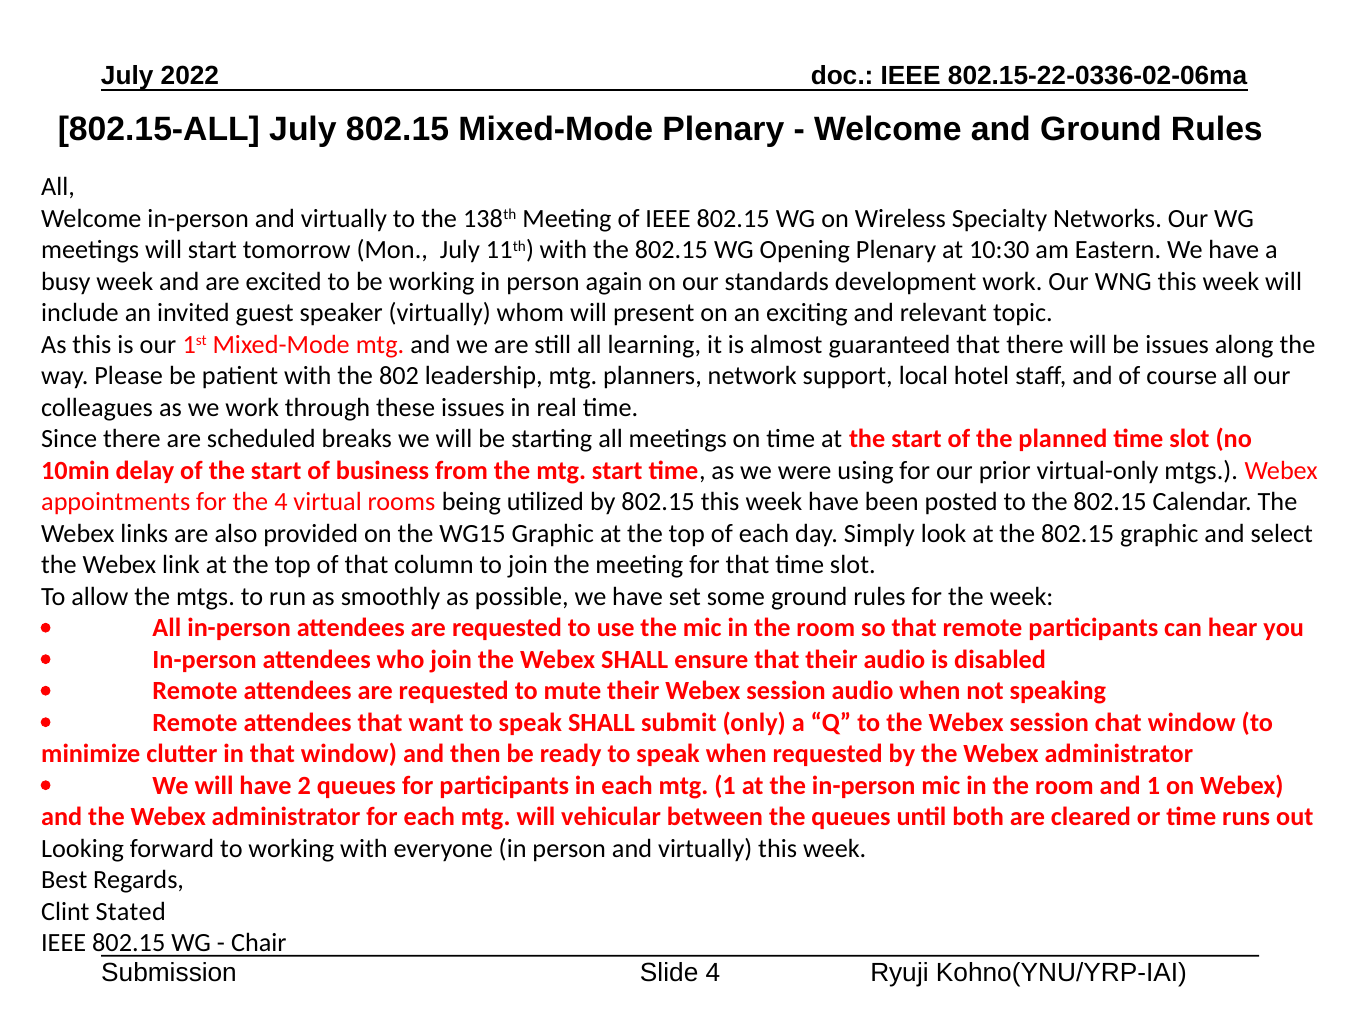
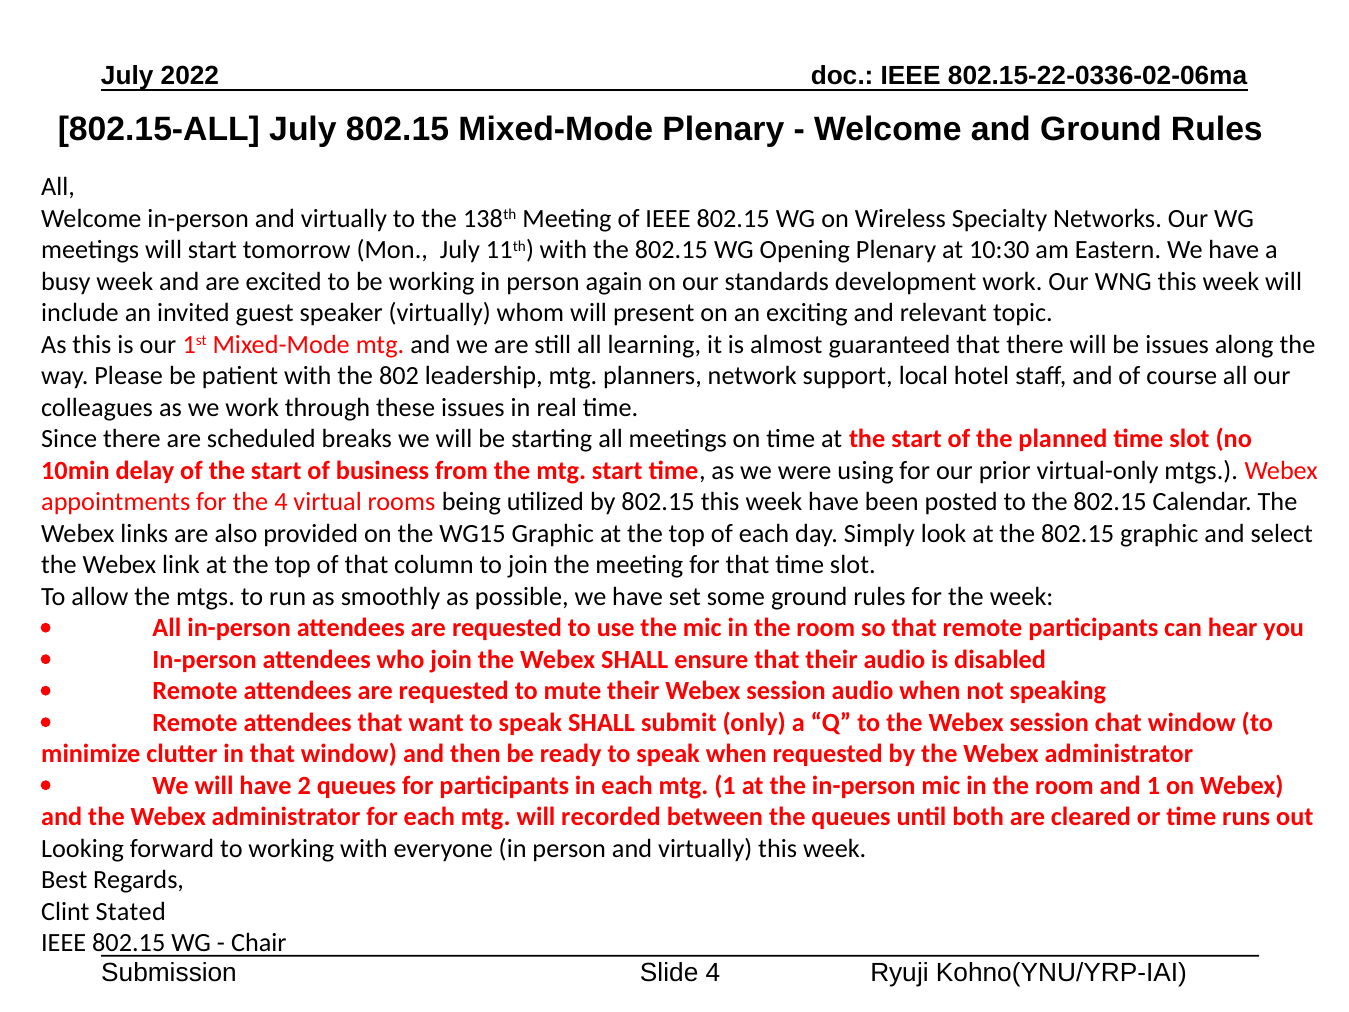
vehicular: vehicular -> recorded (611, 817)
